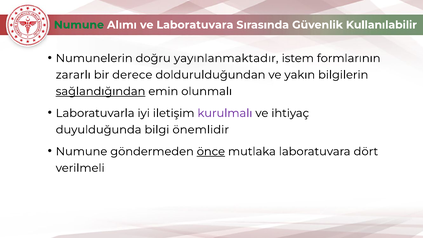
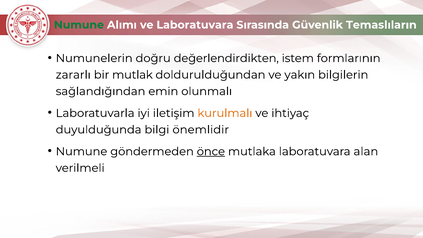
Kullanılabilir: Kullanılabilir -> Temaslıların (381, 25)
yayınlanmaktadır: yayınlanmaktadır -> değerlendirdikten (226, 58)
derece: derece -> mutlak (132, 75)
sağlandığından underline: present -> none (101, 91)
kurulmalı colour: purple -> orange (225, 113)
dört: dört -> alan (366, 151)
